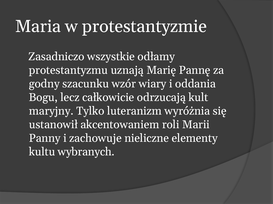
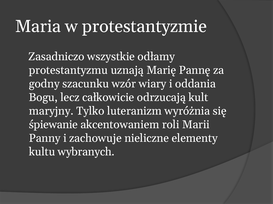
ustanowił: ustanowił -> śpiewanie (53, 125)
